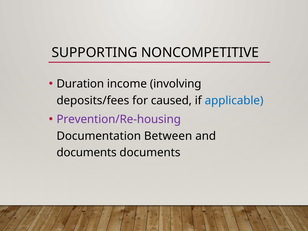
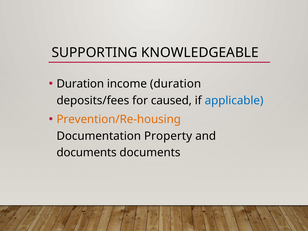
NONCOMPETITIVE: NONCOMPETITIVE -> KNOWLEDGEABLE (200, 52)
income involving: involving -> duration (176, 84)
Prevention/Re-housing colour: purple -> orange (119, 119)
Between: Between -> Property (168, 136)
